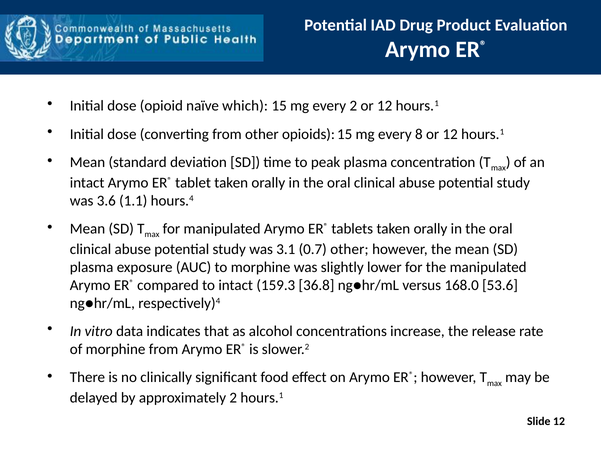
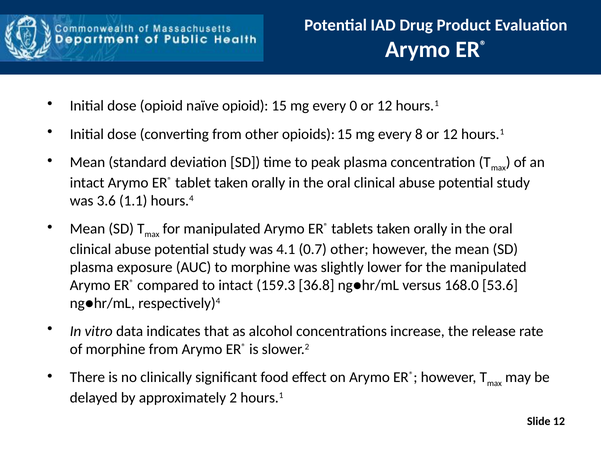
naïve which: which -> opioid (245, 106)
every 2: 2 -> 0 (353, 106)
3.1: 3.1 -> 4.1 (286, 249)
